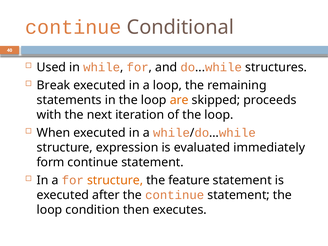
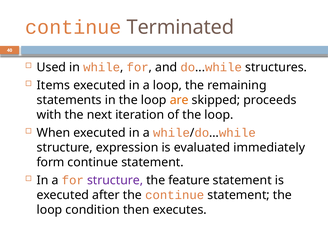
Conditional: Conditional -> Terminated (180, 27)
Break: Break -> Items (53, 85)
structure colour: orange -> purple (115, 180)
